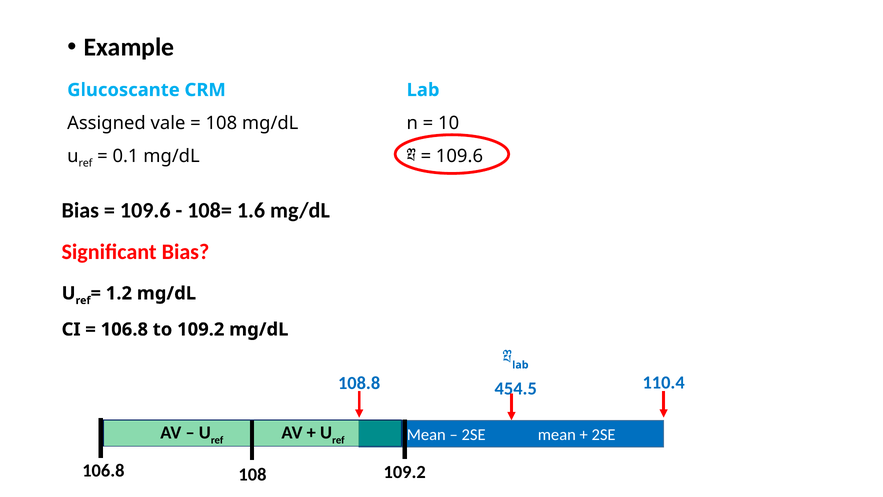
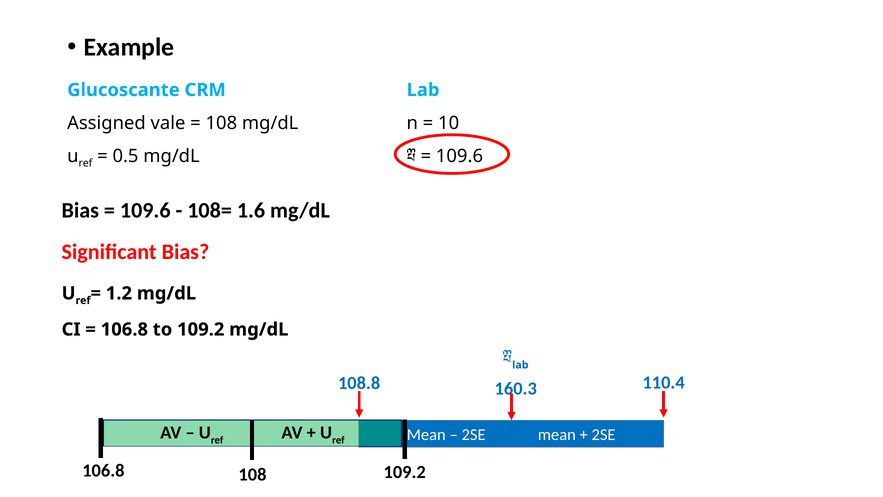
0.1: 0.1 -> 0.5 (126, 156)
454.5: 454.5 -> 160.3 (516, 388)
